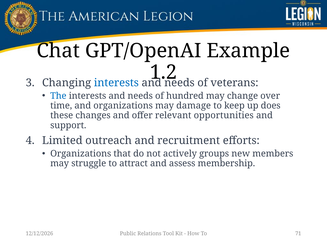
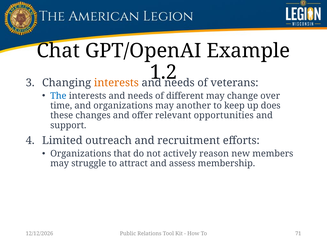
interests colour: blue -> orange (116, 83)
hundred: hundred -> different (185, 96)
damage: damage -> another (194, 106)
groups: groups -> reason (214, 154)
